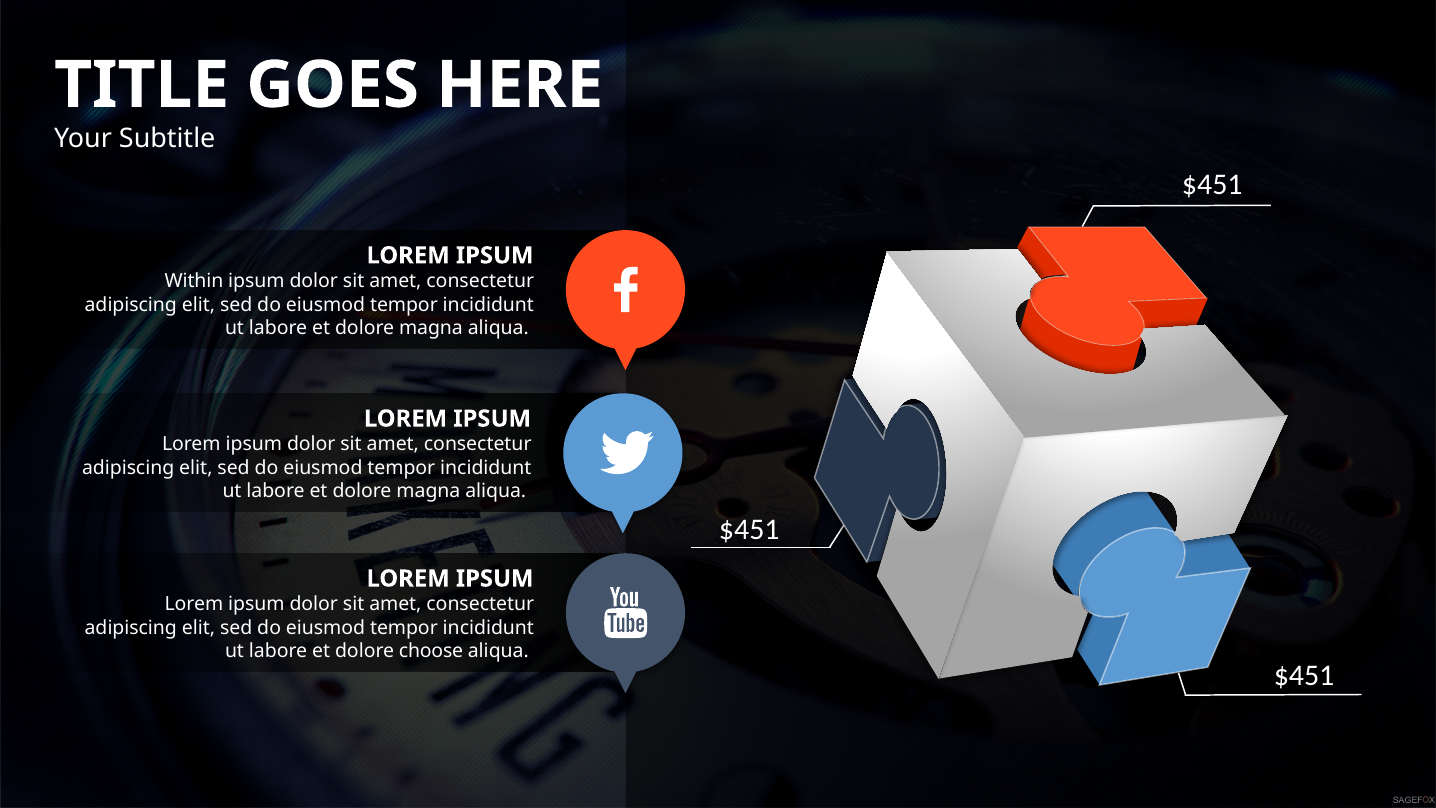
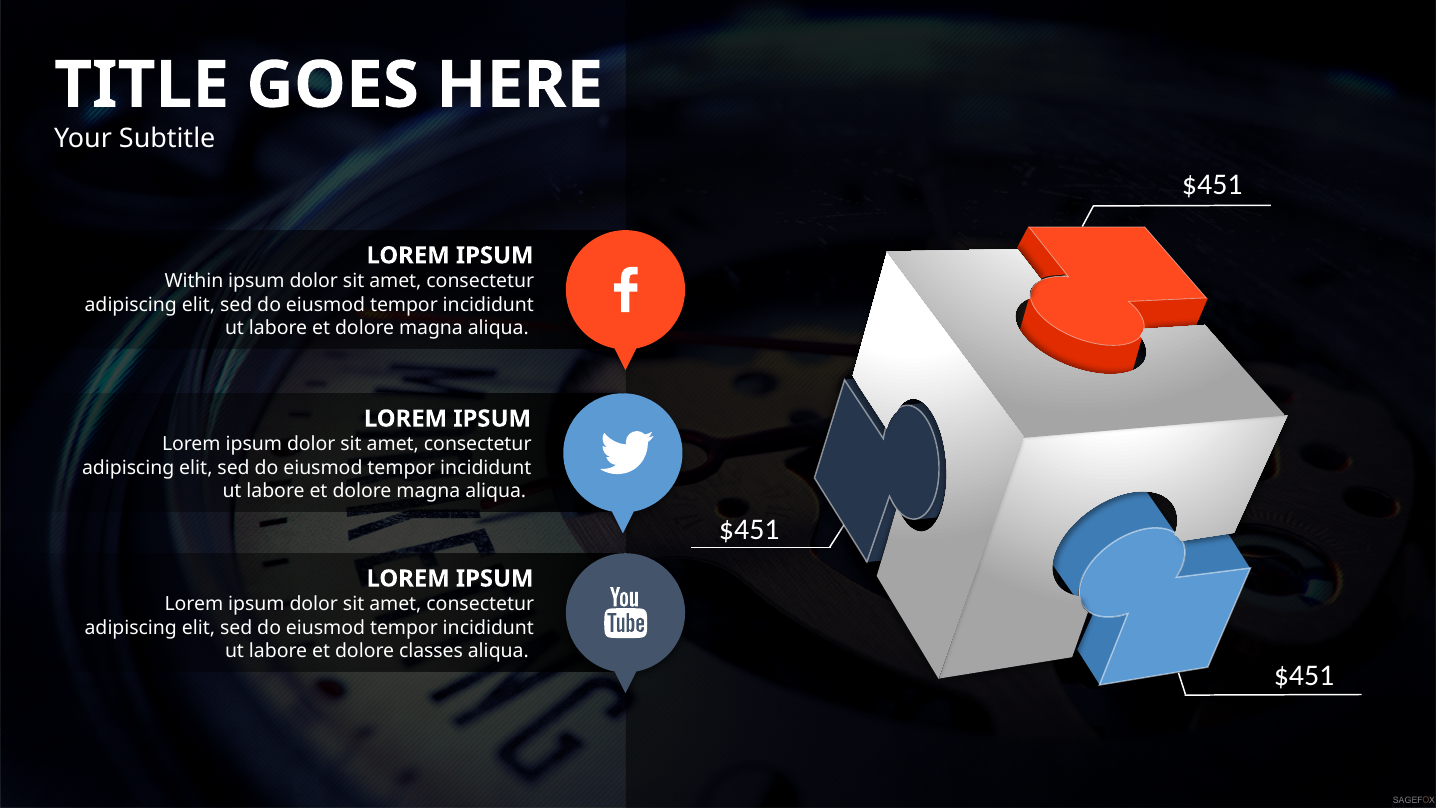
choose: choose -> classes (431, 651)
